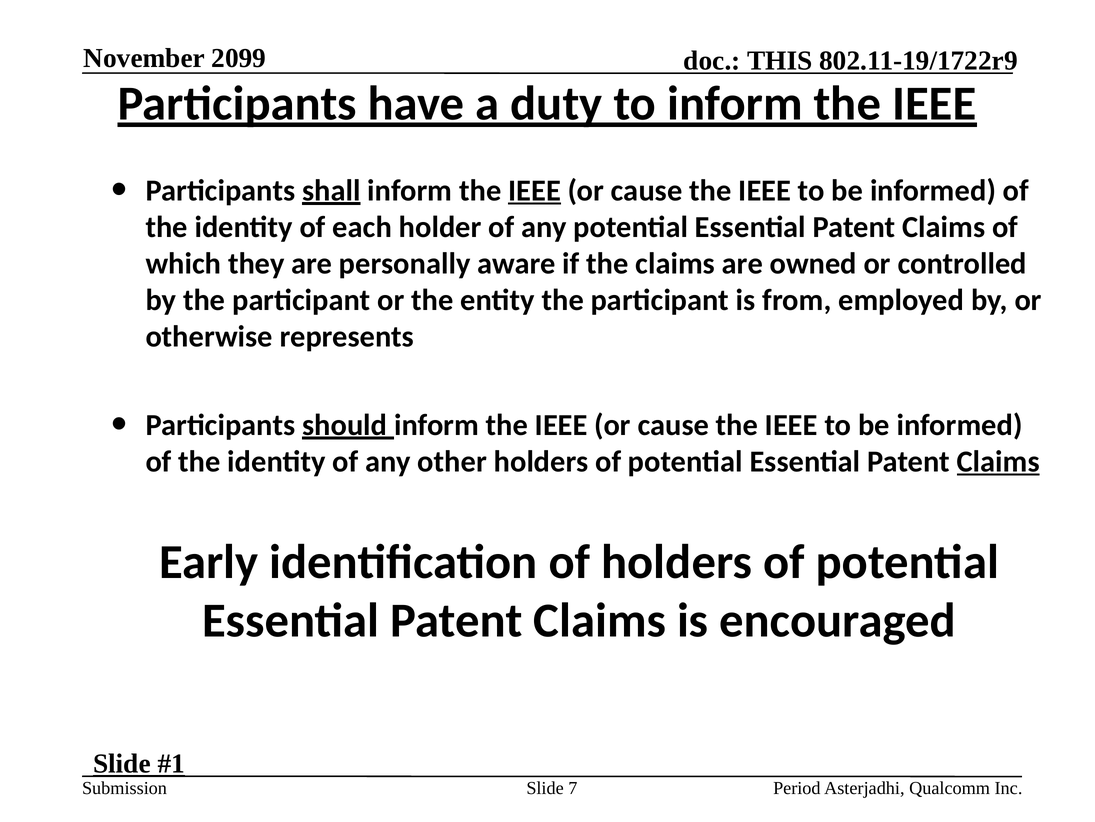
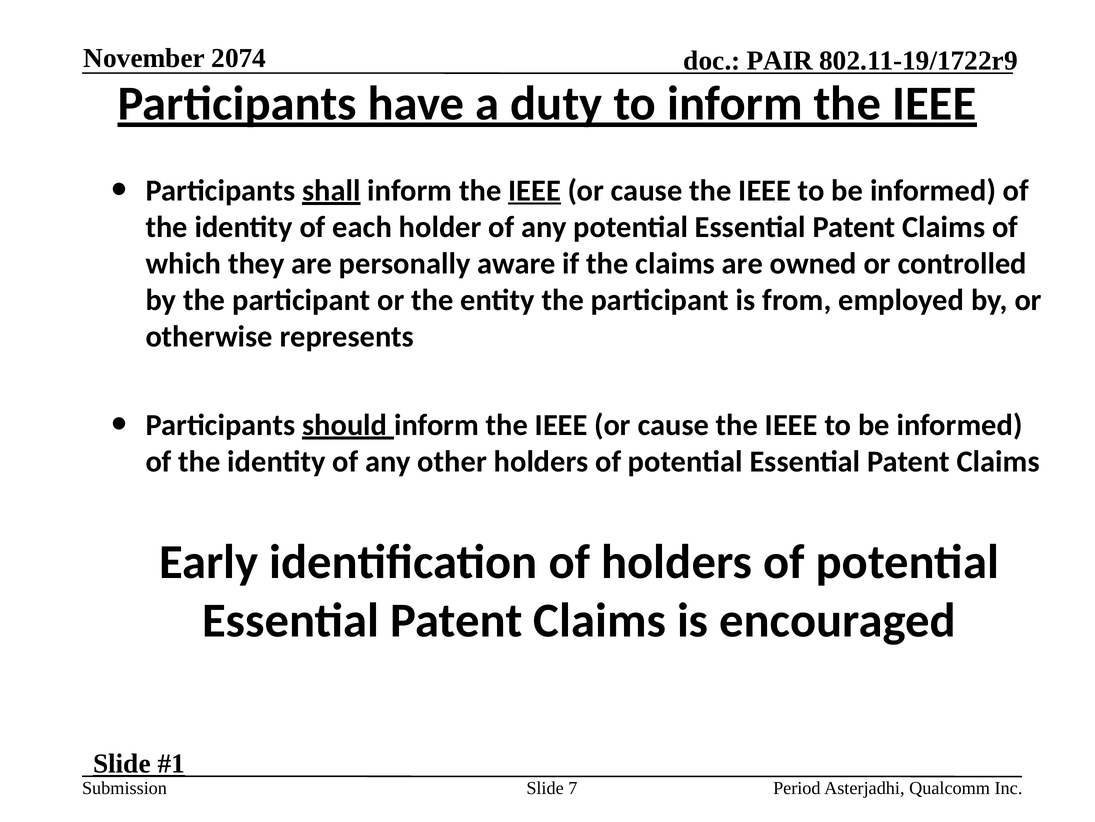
2099: 2099 -> 2074 (239, 58)
THIS: THIS -> PAIR (780, 61)
Claims underline: present -> none (998, 461)
